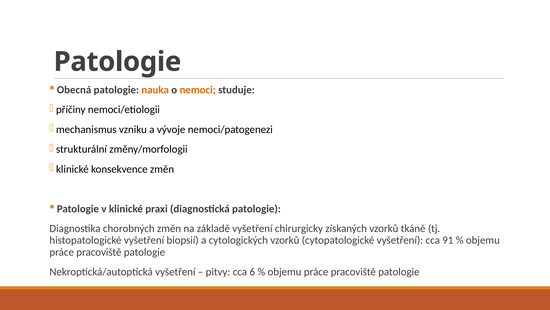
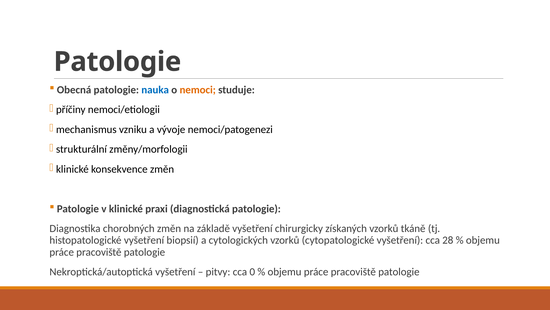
nauka colour: orange -> blue (155, 90)
91: 91 -> 28 (448, 240)
6: 6 -> 0 (252, 271)
